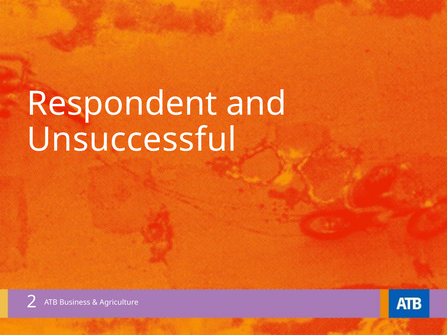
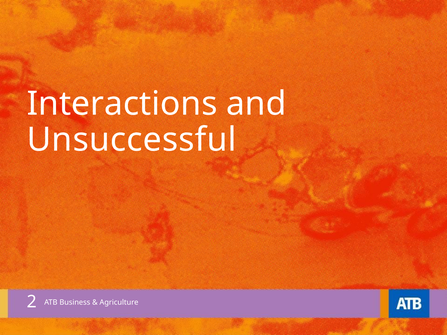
Respondent: Respondent -> Interactions (122, 104)
